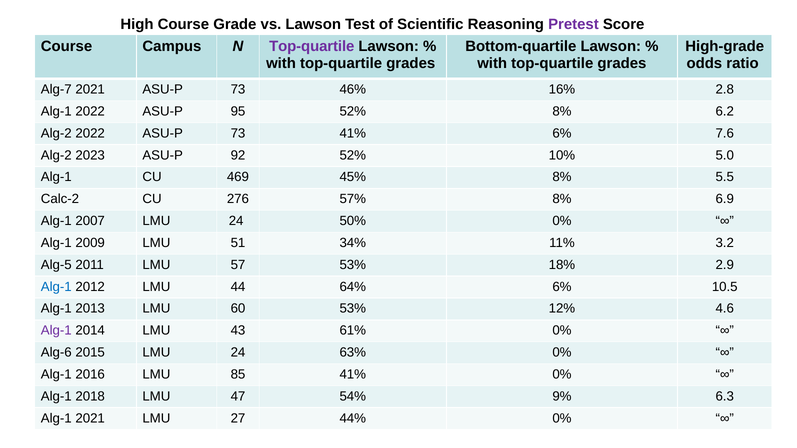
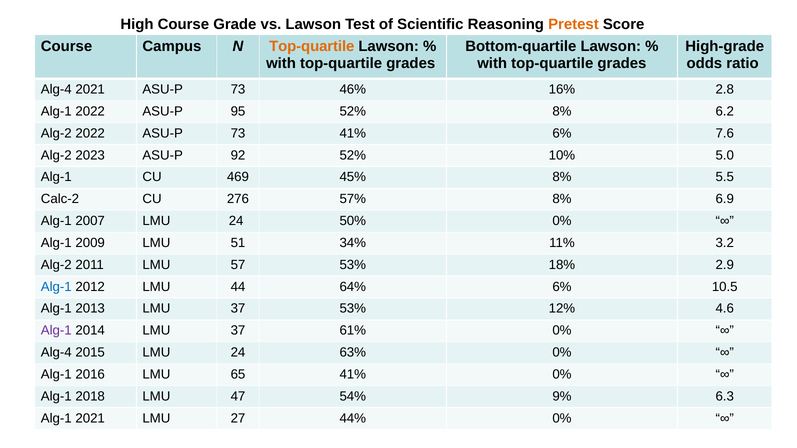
Pretest colour: purple -> orange (573, 24)
Top-quartile colour: purple -> orange (312, 46)
Alg-7: Alg-7 -> Alg-4 (56, 89)
Alg-5: Alg-5 -> Alg-2 (56, 265)
2013 LMU 60: 60 -> 37 (238, 309)
2014 LMU 43: 43 -> 37 (238, 331)
Alg-6: Alg-6 -> Alg-4 (56, 353)
85: 85 -> 65 (238, 375)
